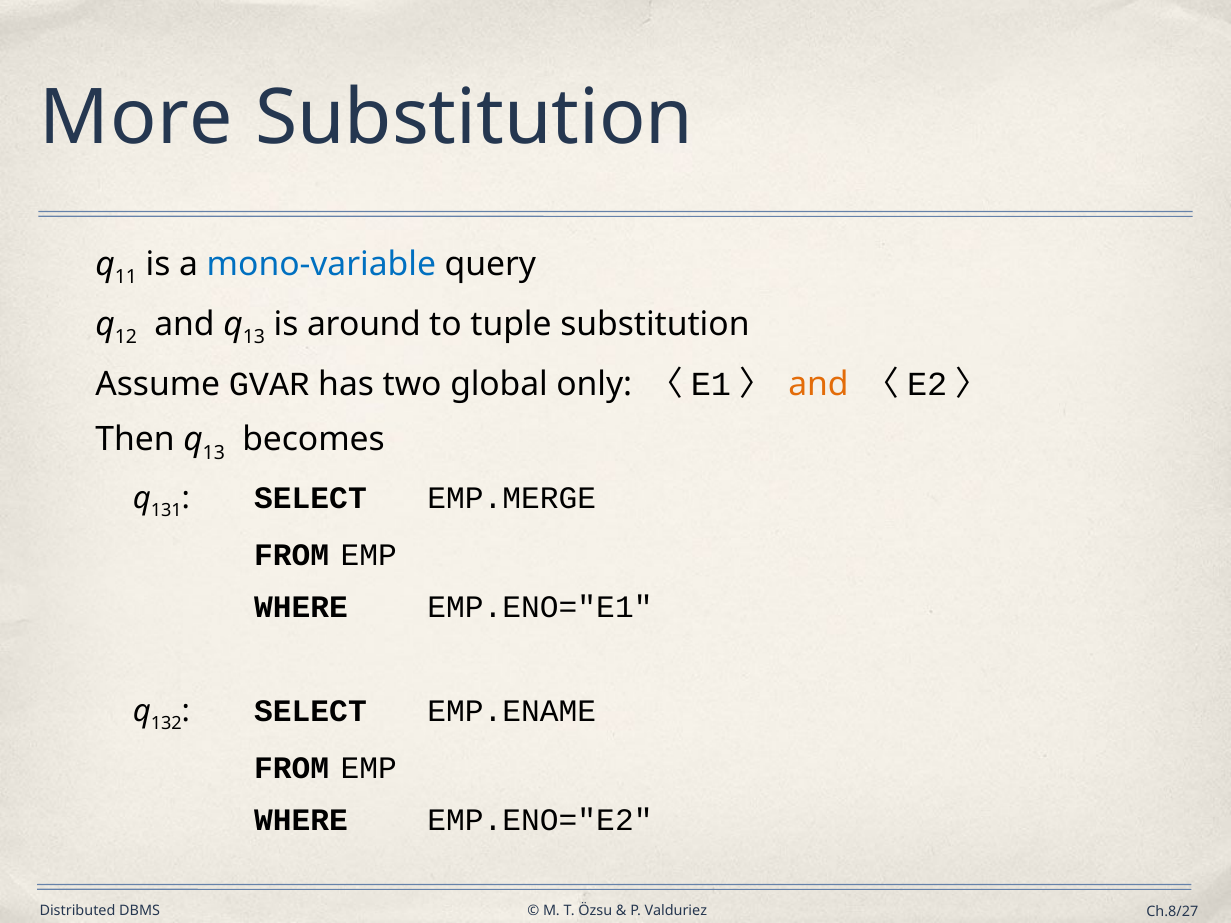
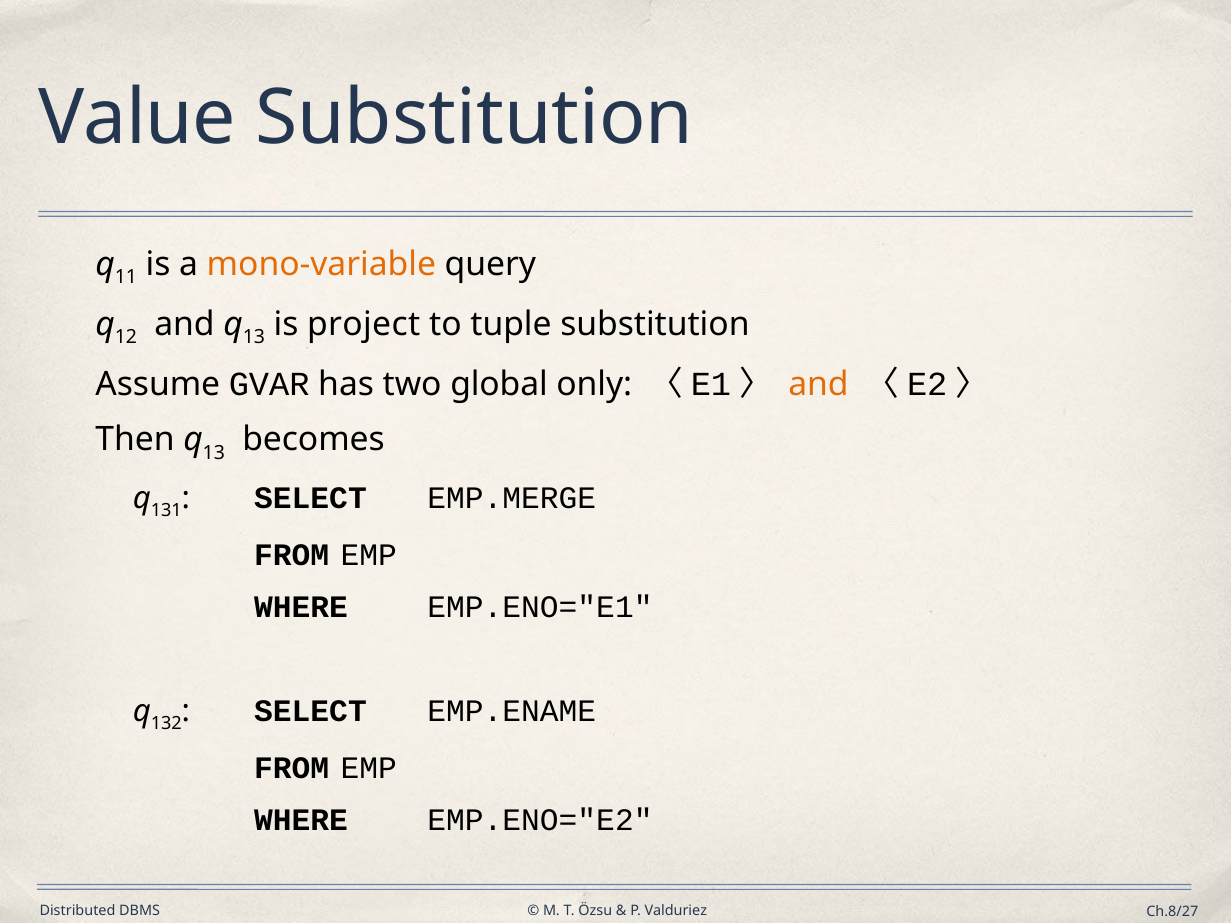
More: More -> Value (137, 118)
mono-variable colour: blue -> orange (321, 264)
around: around -> project (364, 324)
